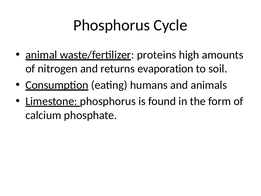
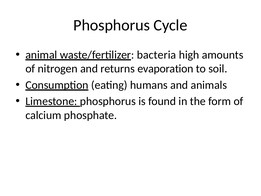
proteins: proteins -> bacteria (157, 55)
